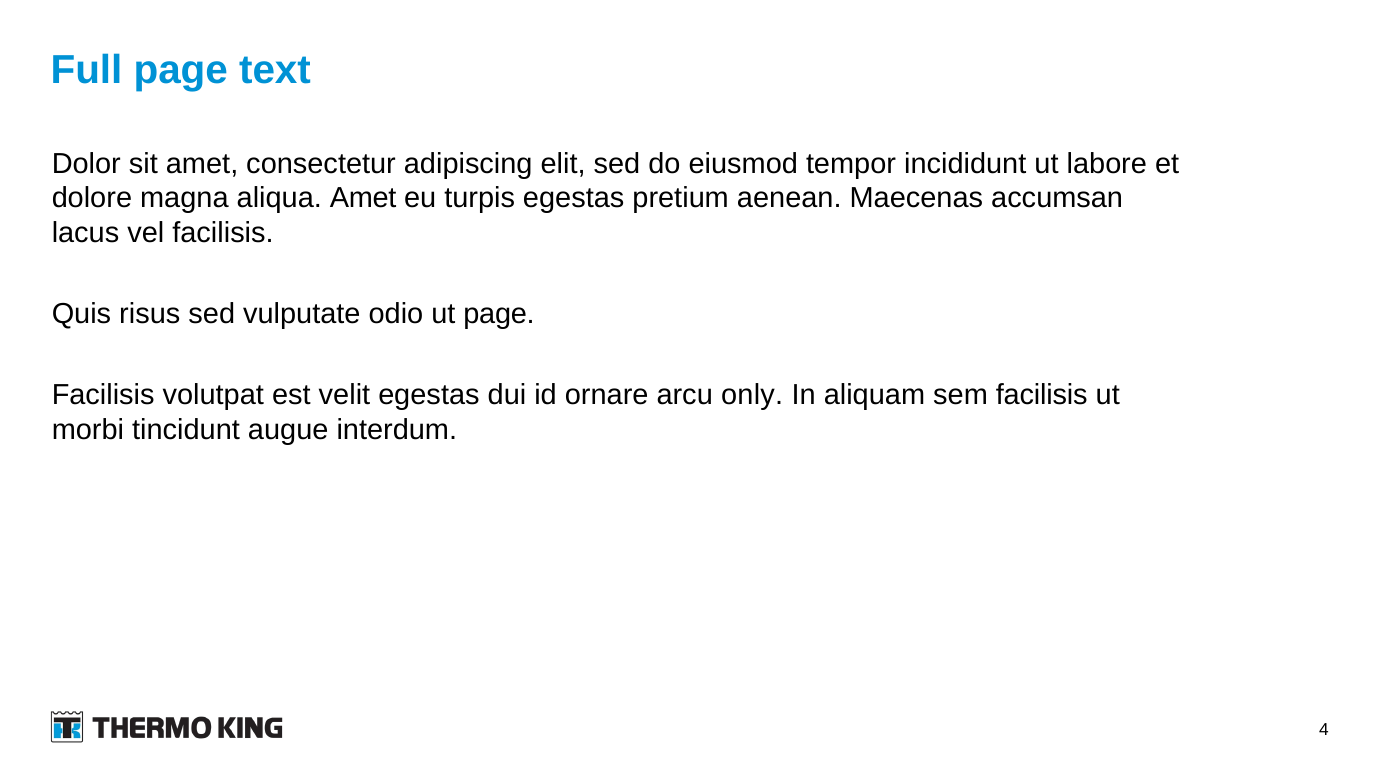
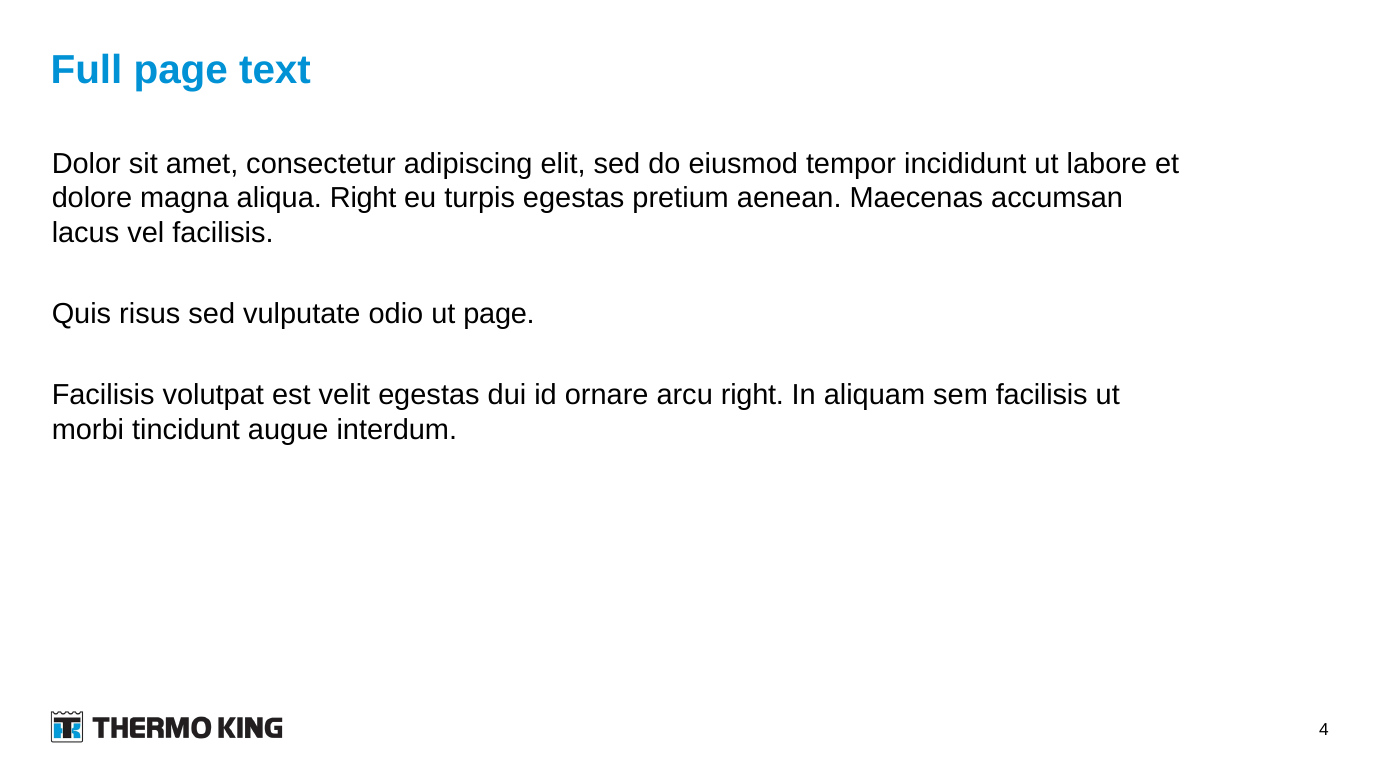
aliqua Amet: Amet -> Right (363, 199)
arcu only: only -> right (752, 395)
